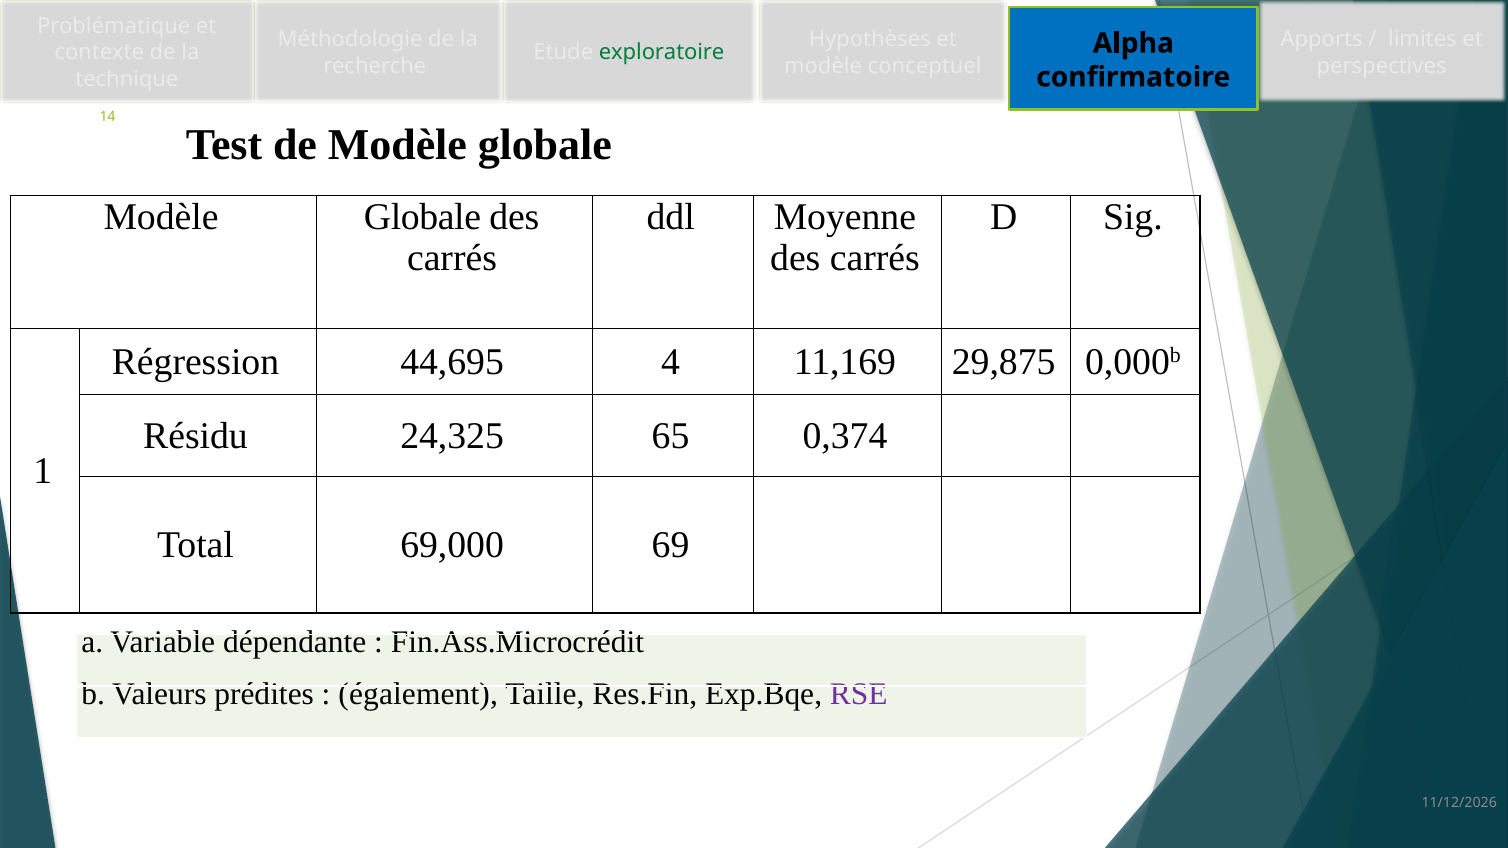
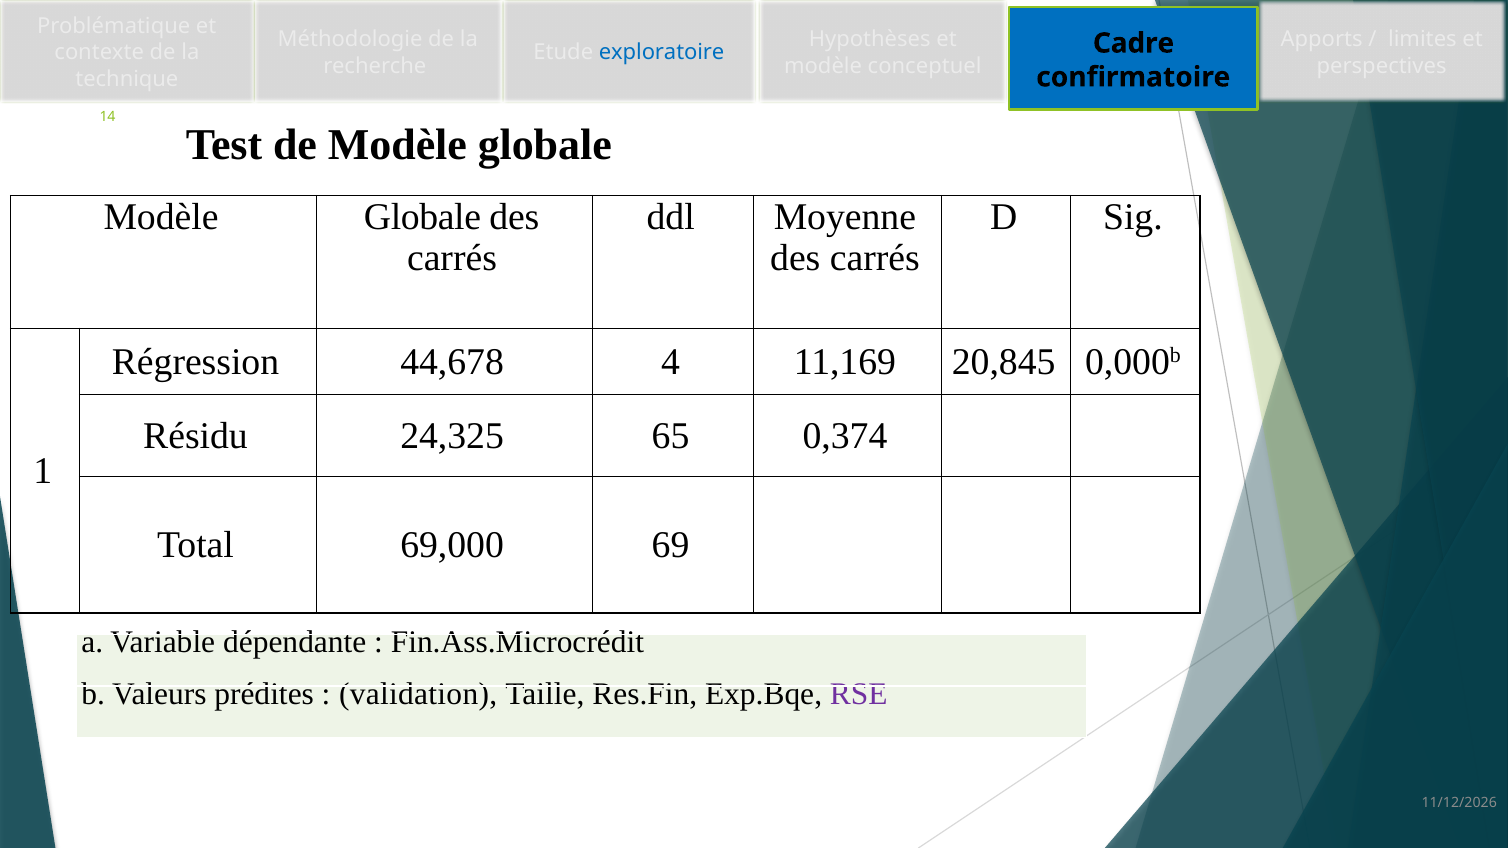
Alpha: Alpha -> Cadre (1134, 43)
exploratoire colour: green -> blue (662, 53)
44,695: 44,695 -> 44,678 (452, 362)
29,875: 29,875 -> 20,845 (1004, 362)
également: également -> validation (418, 694)
